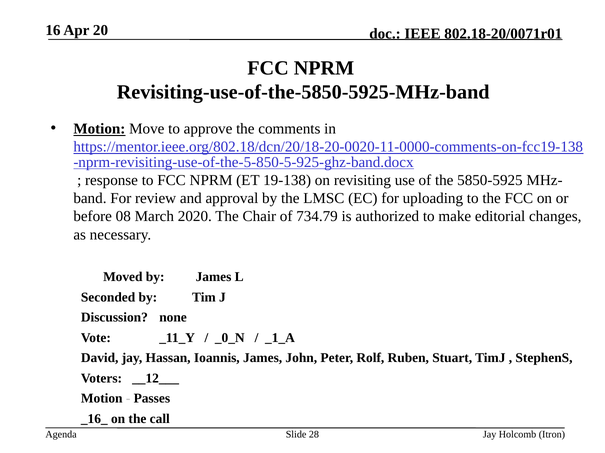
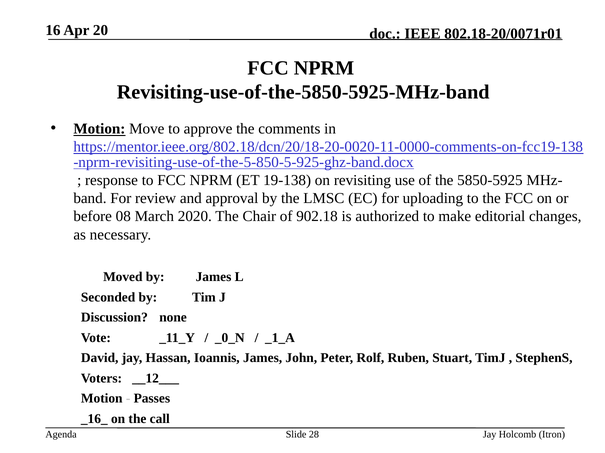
734.79: 734.79 -> 902.18 (317, 217)
